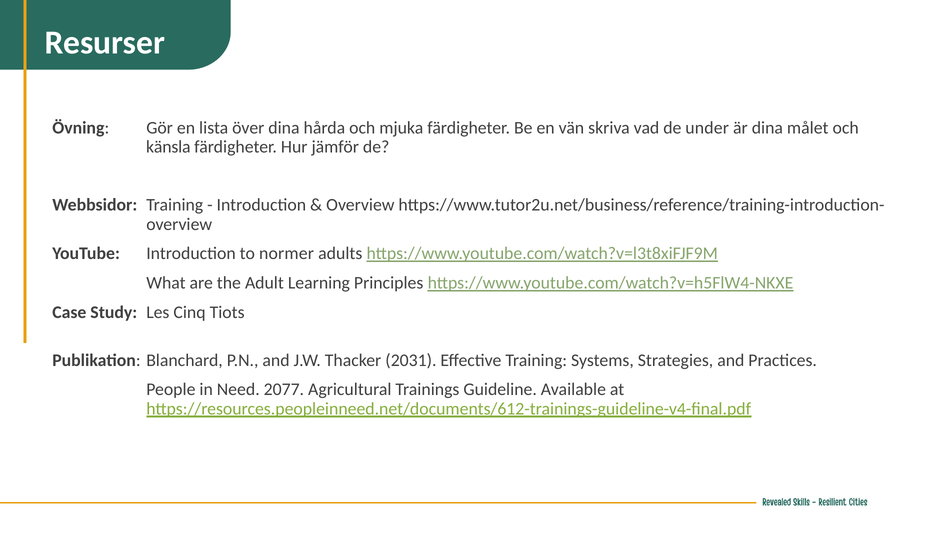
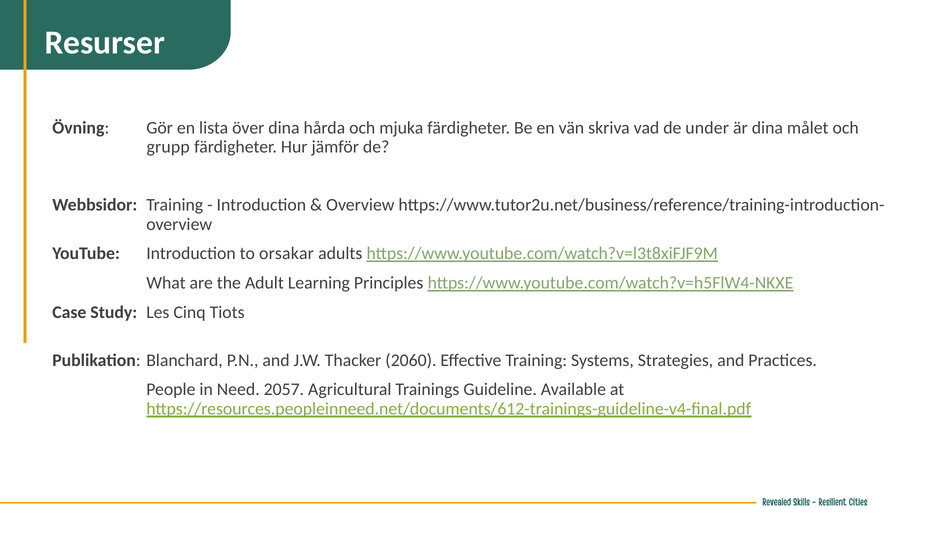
känsla: känsla -> grupp (168, 147)
normer: normer -> orsakar (286, 253)
2031: 2031 -> 2060 (411, 360)
2077: 2077 -> 2057 (284, 389)
